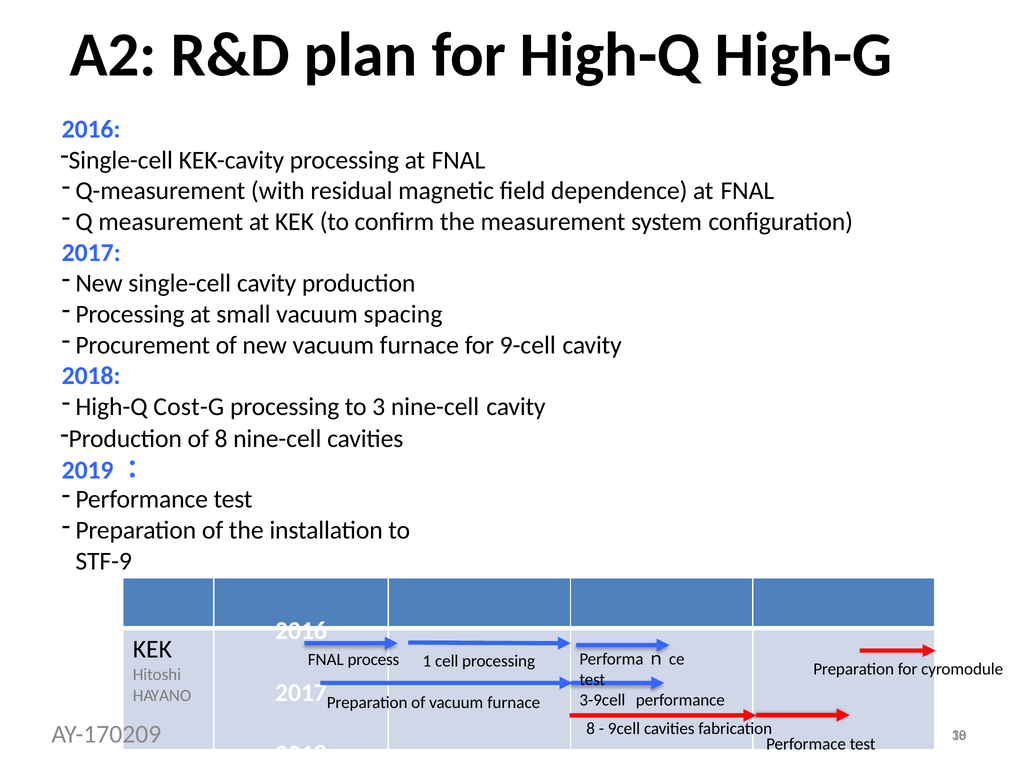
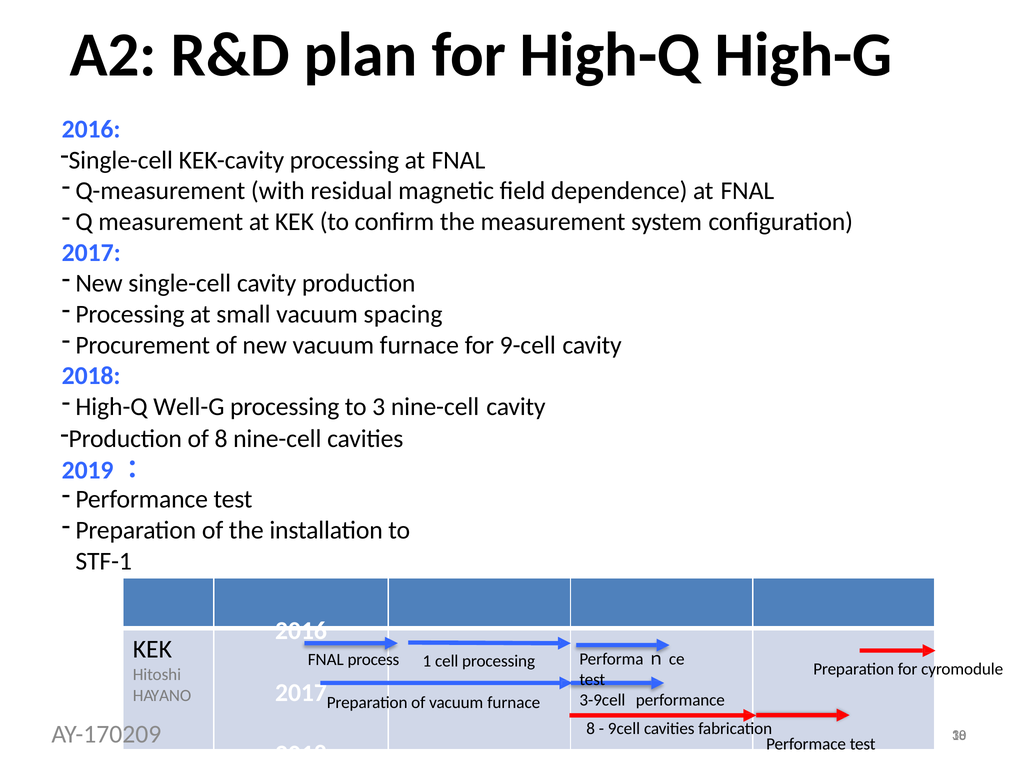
Cost-G: Cost-G -> Well-G (189, 407)
STF-9: STF-9 -> STF-1 (104, 561)
